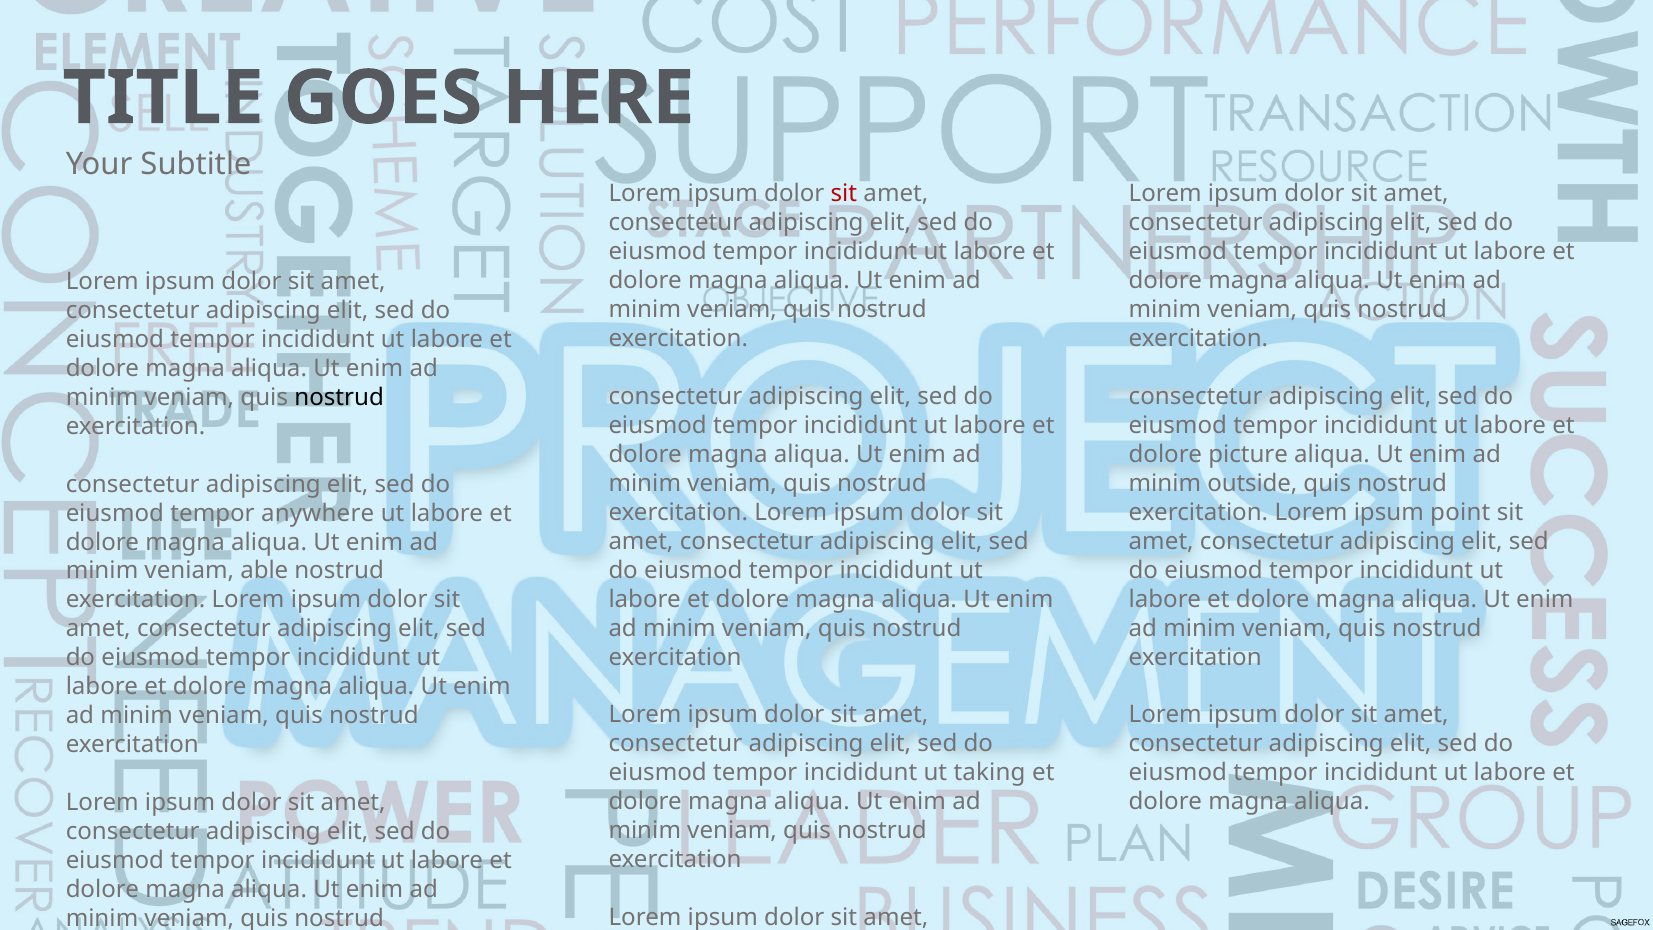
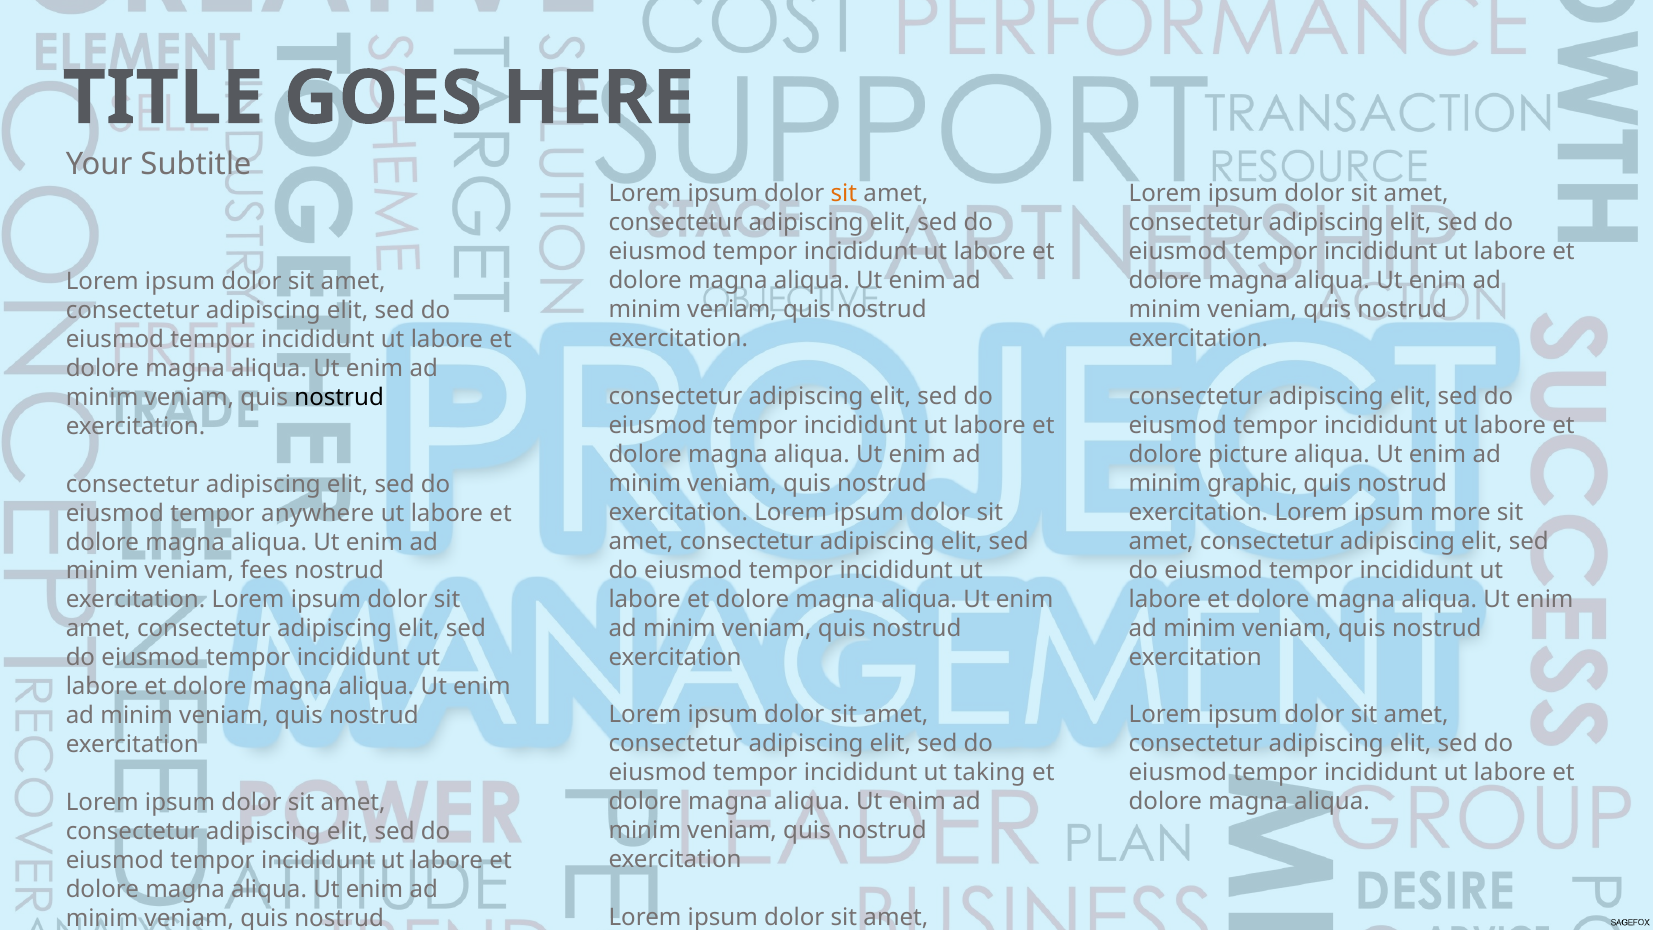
sit colour: red -> orange (844, 194)
outside: outside -> graphic (1252, 483)
point: point -> more (1460, 512)
able: able -> fees (264, 571)
